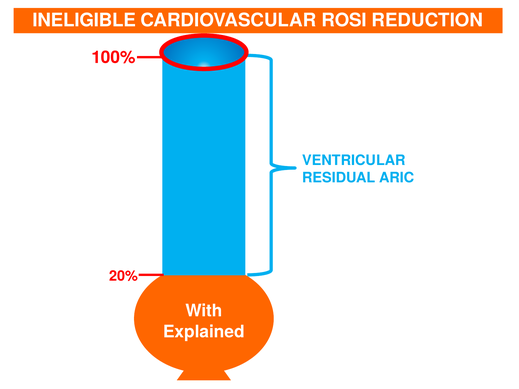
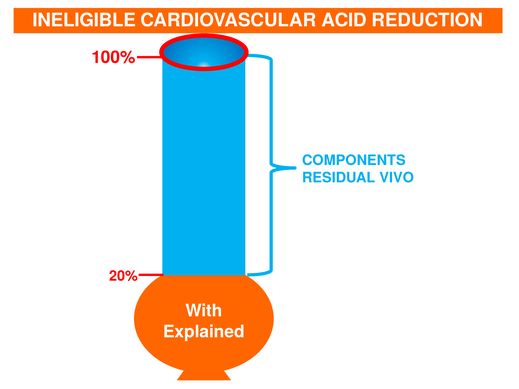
ROSI: ROSI -> ACID (344, 20)
VENTRICULAR: VENTRICULAR -> COMPONENTS (354, 161)
ARIC: ARIC -> VIVO (397, 178)
